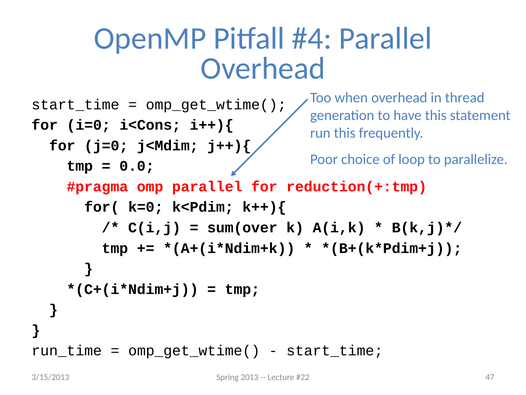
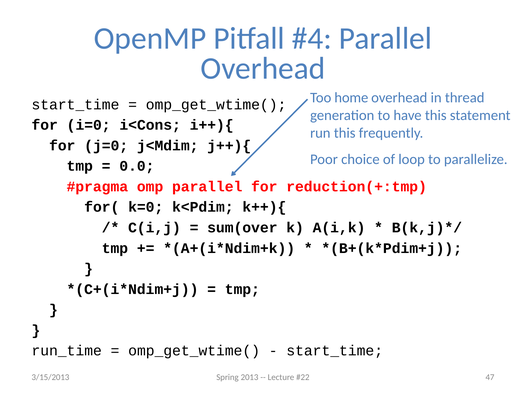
when: when -> home (351, 98)
